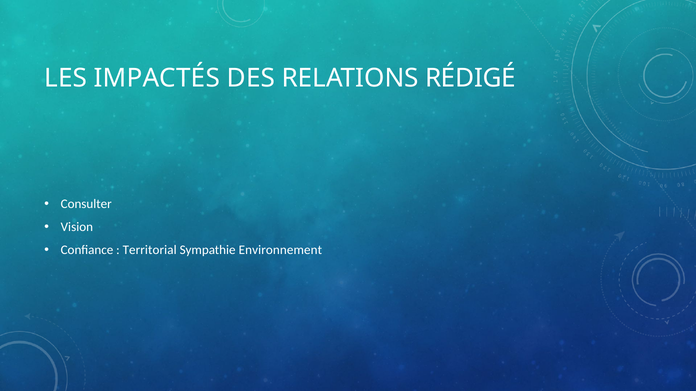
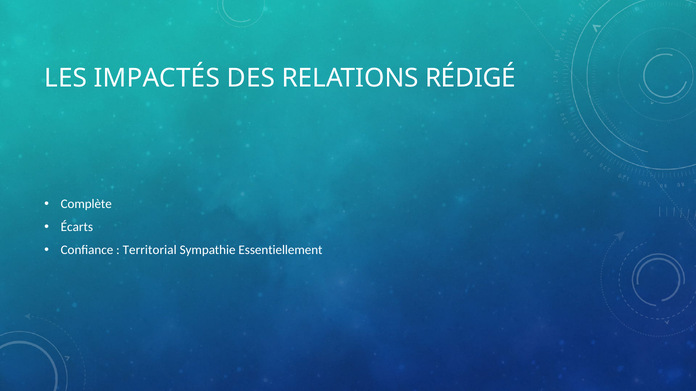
Consulter: Consulter -> Complète (86, 204)
Vision: Vision -> Écarts (77, 227)
Environnement: Environnement -> Essentiellement (280, 250)
